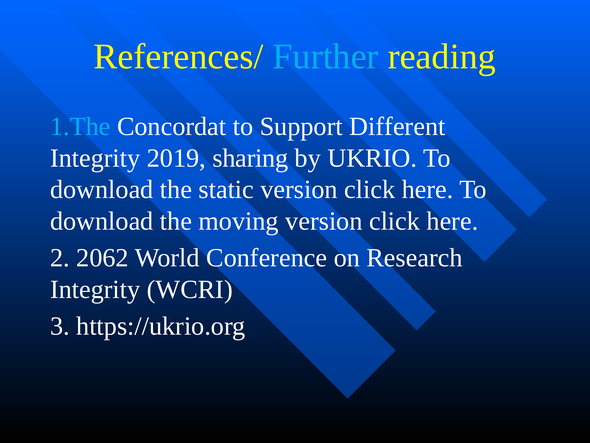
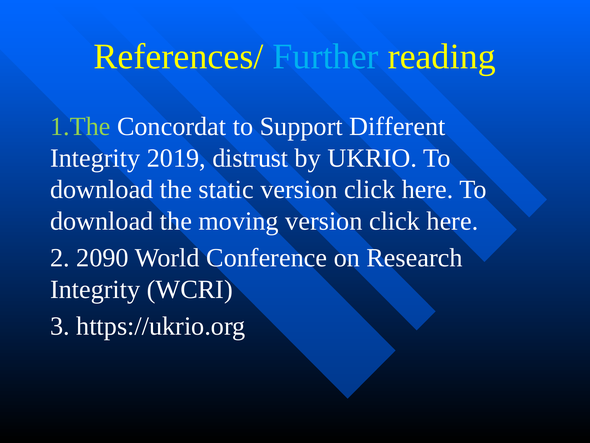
1.The colour: light blue -> light green (80, 126)
sharing: sharing -> distrust (250, 158)
2062: 2062 -> 2090 (103, 258)
